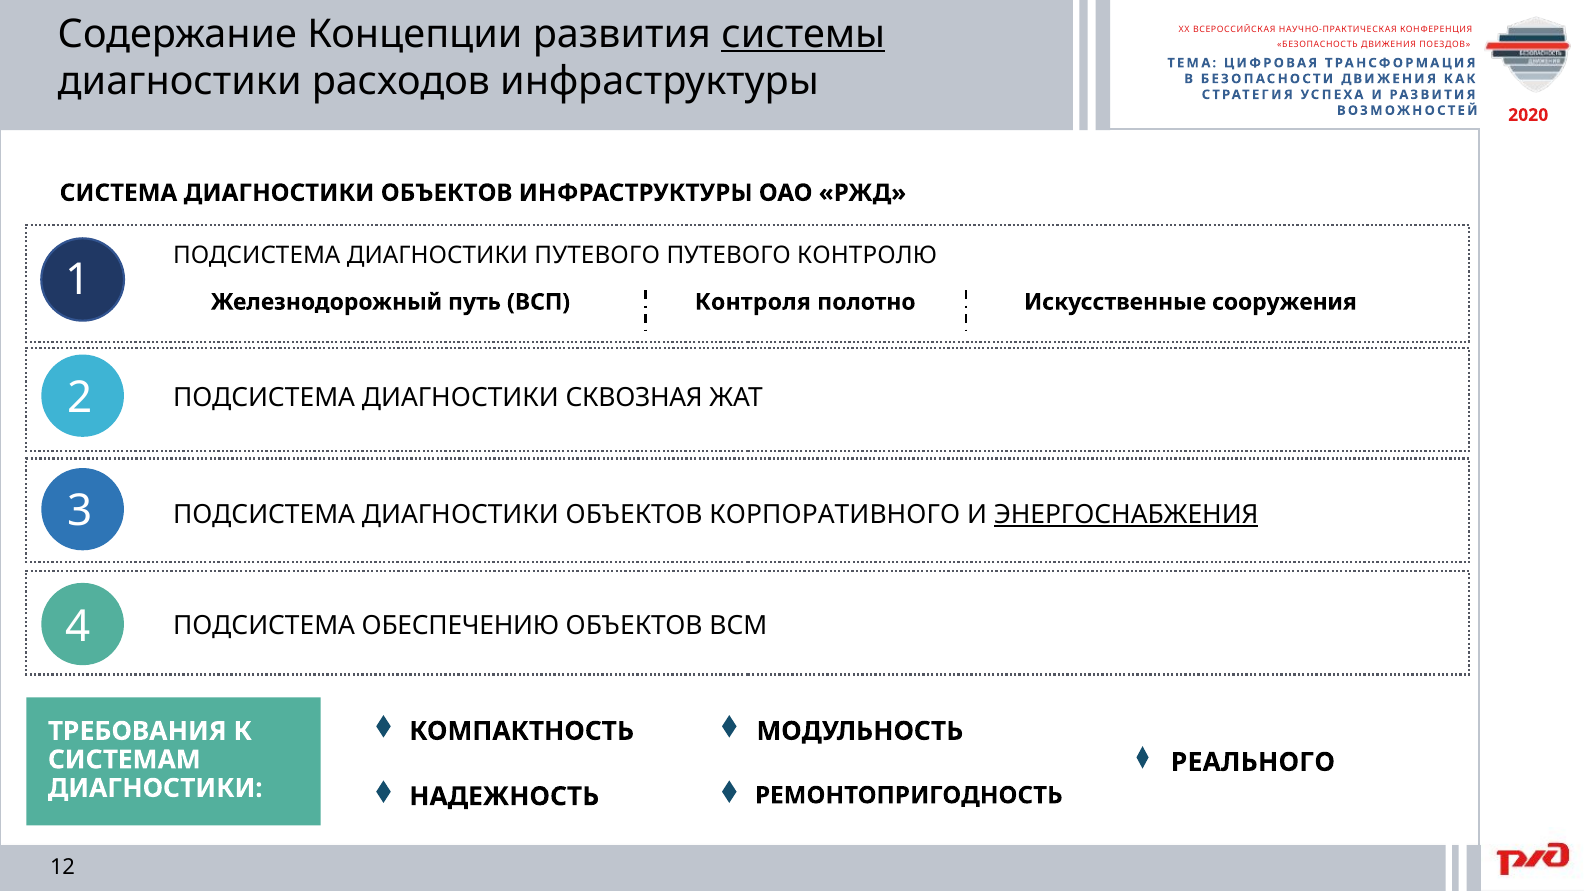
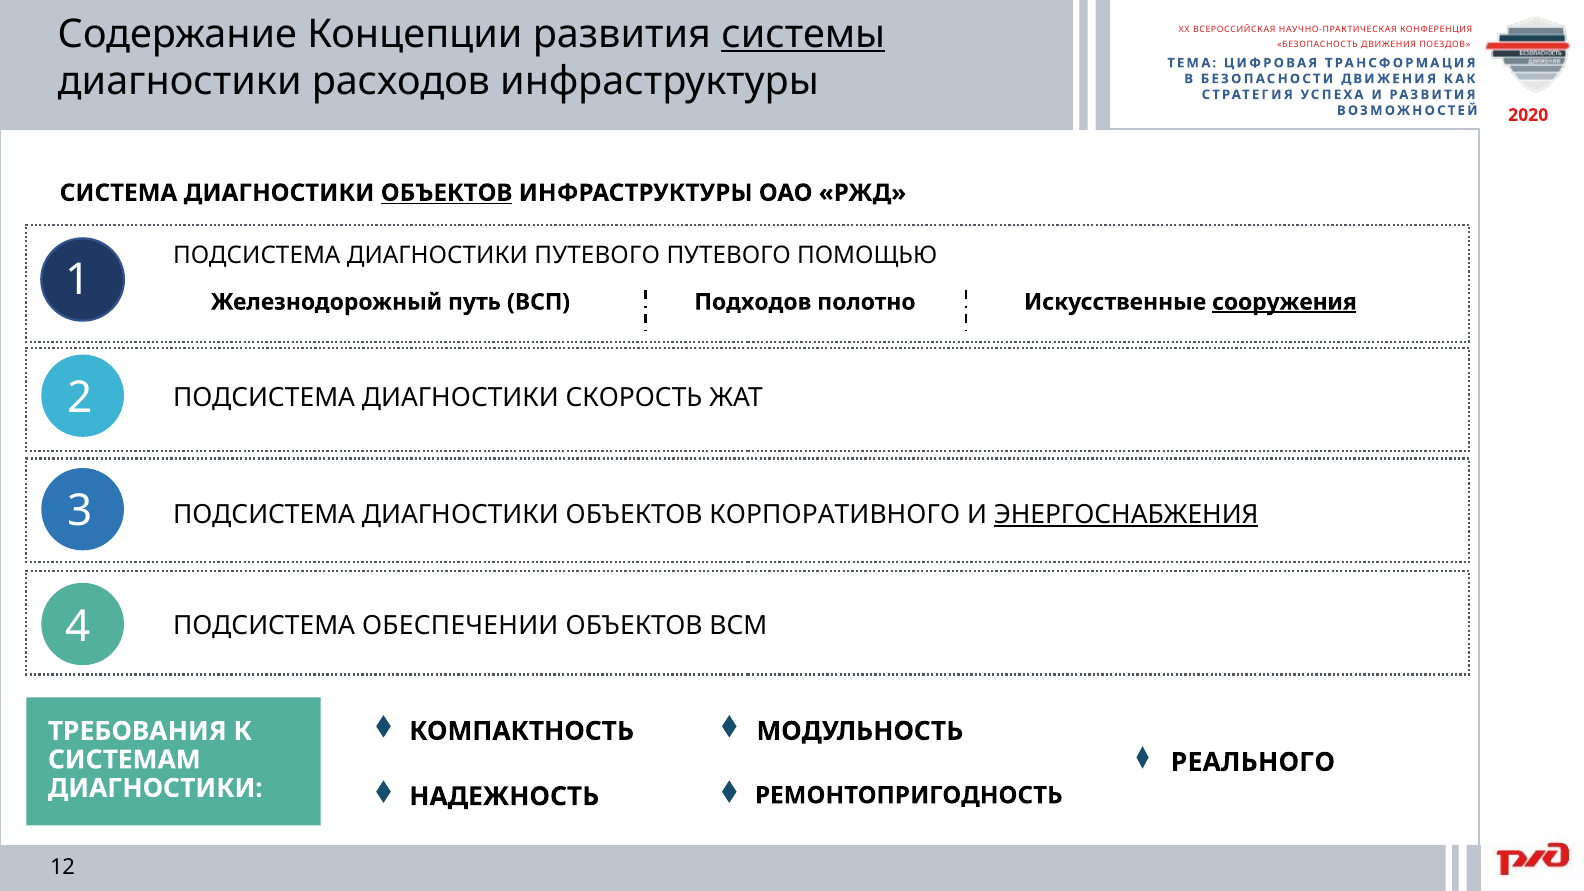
ОБЪЕКТОВ underline: none -> present (447, 193)
КОНТРОЛЮ: КОНТРОЛЮ -> ПОМОЩЬЮ (867, 255)
Контроля: Контроля -> Подходов (753, 302)
сооружения underline: none -> present (1284, 302)
СКВОЗНАЯ: СКВОЗНАЯ -> СКОРОСТЬ (634, 398)
ОБЕСПЕЧЕНИЮ: ОБЕСПЕЧЕНИЮ -> ОБЕСПЕЧЕНИИ (460, 626)
